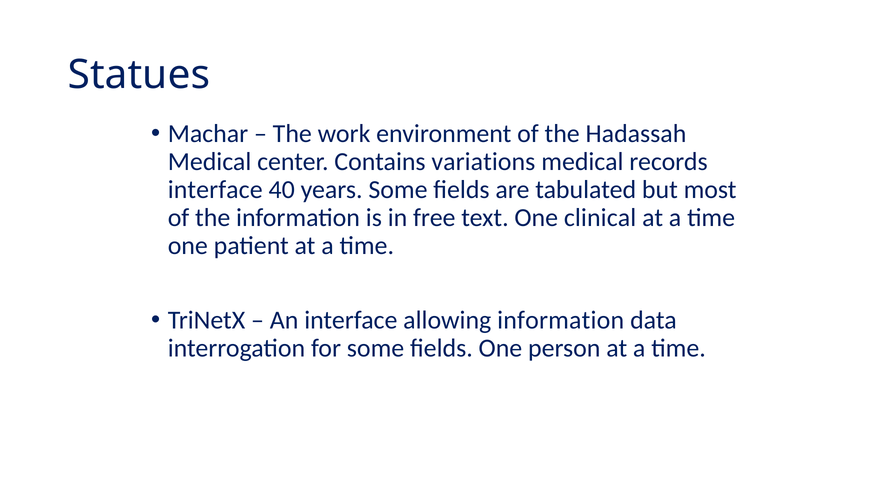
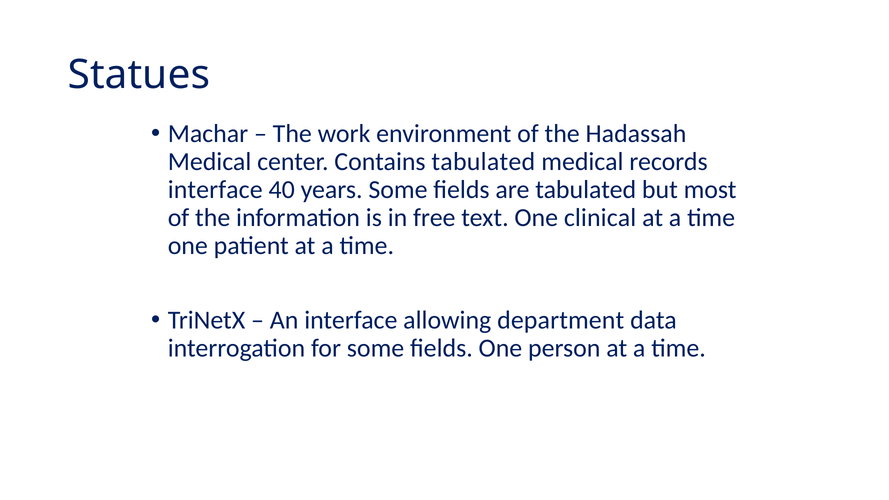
Contains variations: variations -> tabulated (483, 162)
allowing information: information -> department (561, 320)
